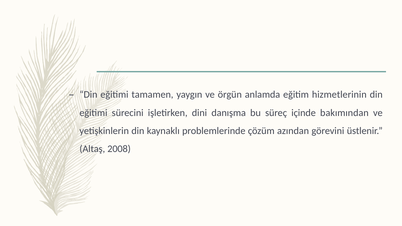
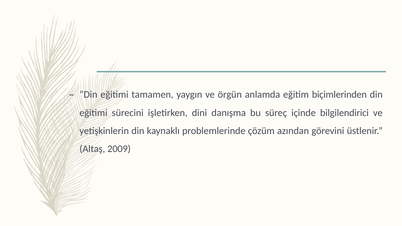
hizmetlerinin: hizmetlerinin -> biçimlerinden (339, 95)
bakımından: bakımından -> bilgilendirici (344, 113)
2008: 2008 -> 2009 (119, 149)
